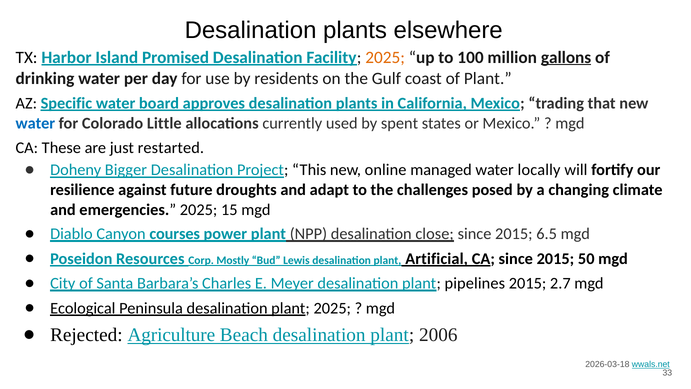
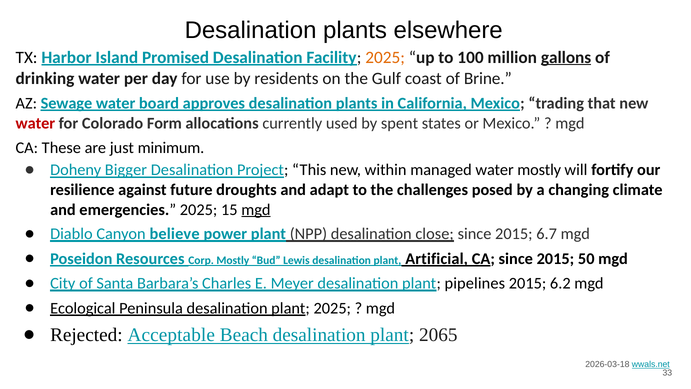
of Plant: Plant -> Brine (488, 78)
Specific: Specific -> Sewage (66, 103)
water colour: blue -> red (35, 123)
Little: Little -> Form (164, 123)
restarted: restarted -> minimum (171, 148)
online: online -> within (386, 170)
water locally: locally -> mostly (539, 170)
mgd underline: none -> present (256, 209)
courses: courses -> believe (175, 234)
6.5: 6.5 -> 6.7 (547, 234)
2.7: 2.7 -> 6.2 (560, 283)
Agriculture: Agriculture -> Acceptable (171, 335)
2006: 2006 -> 2065 (438, 335)
